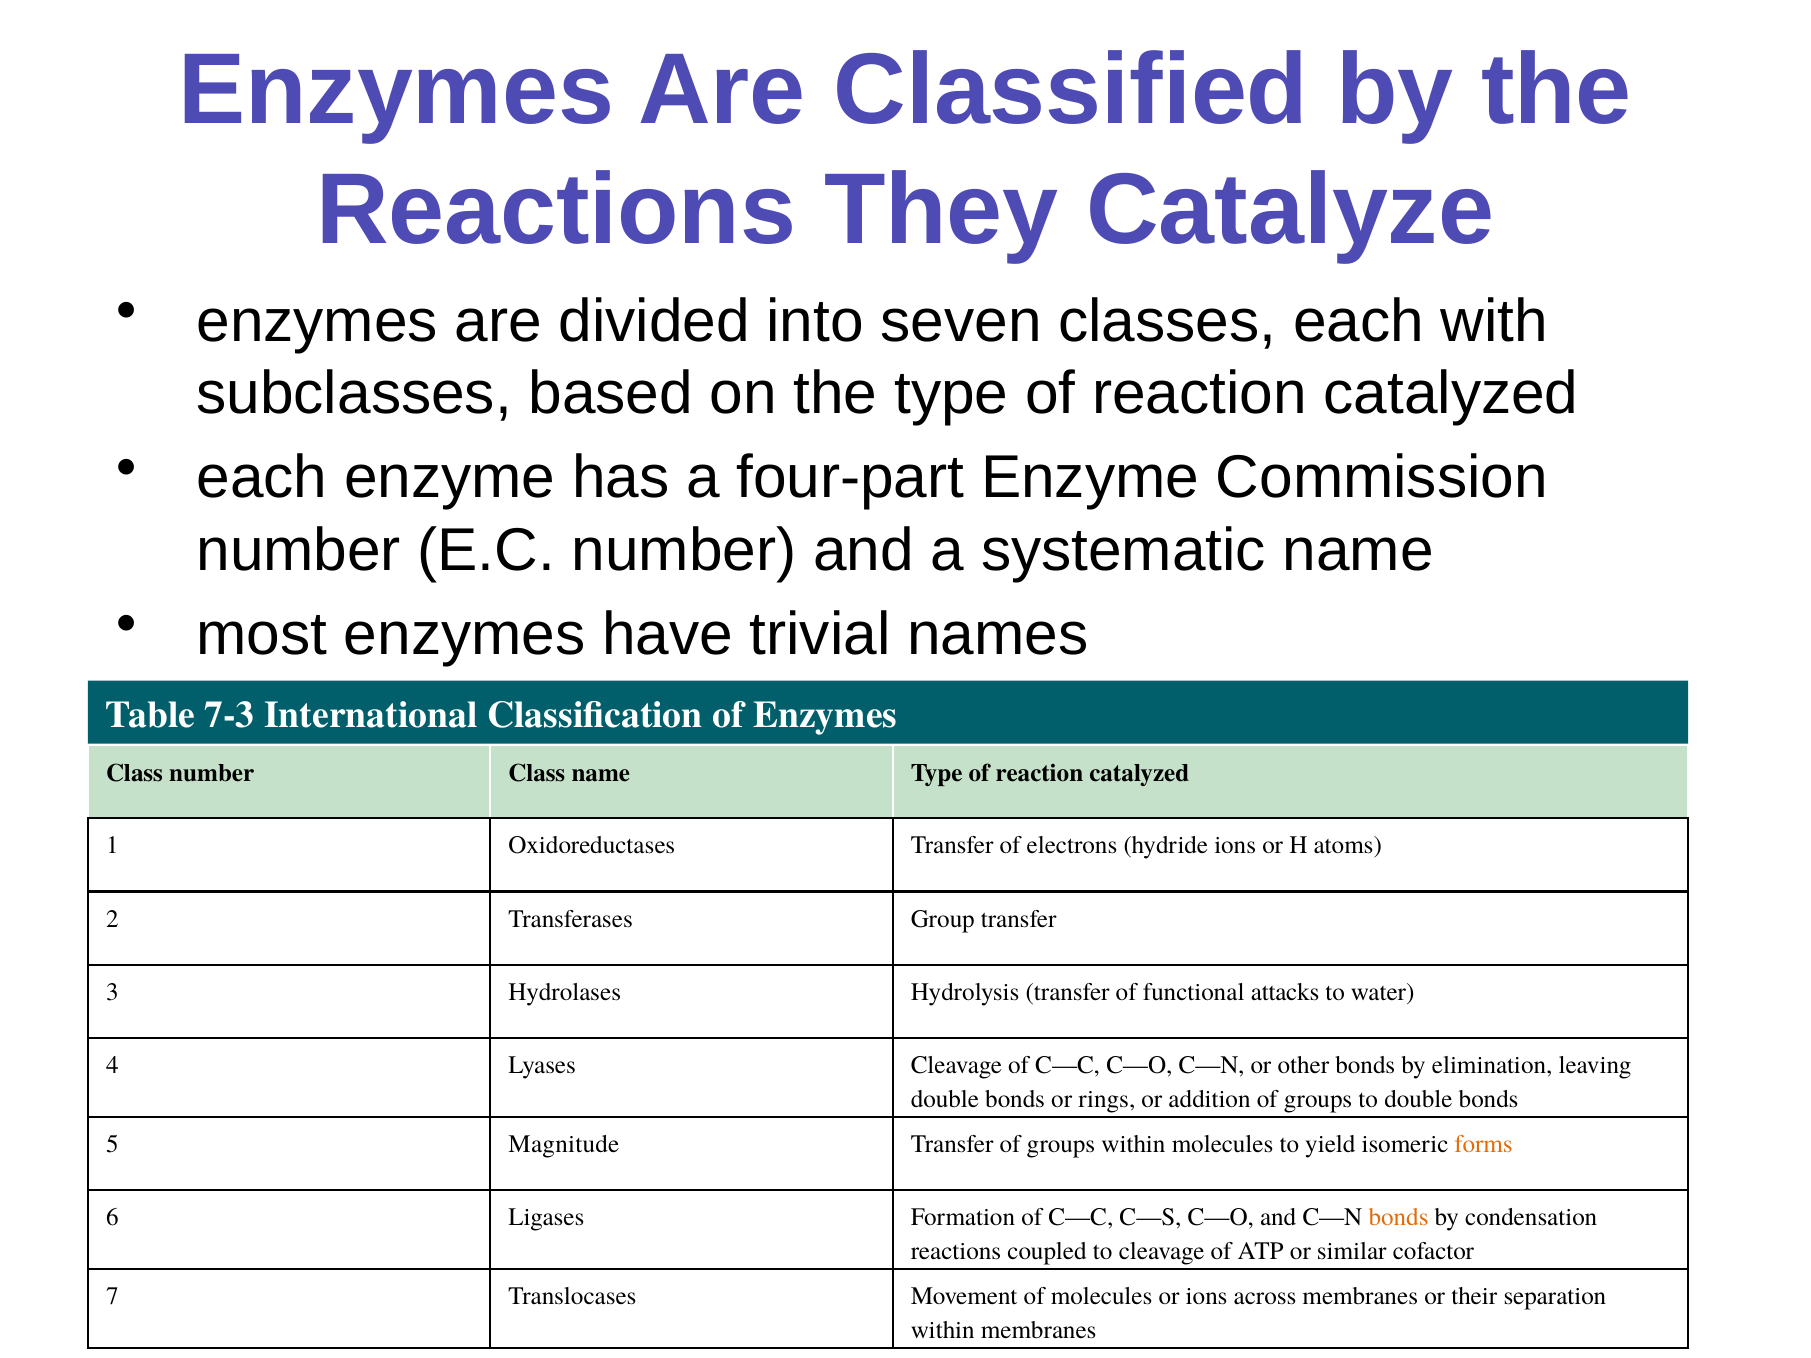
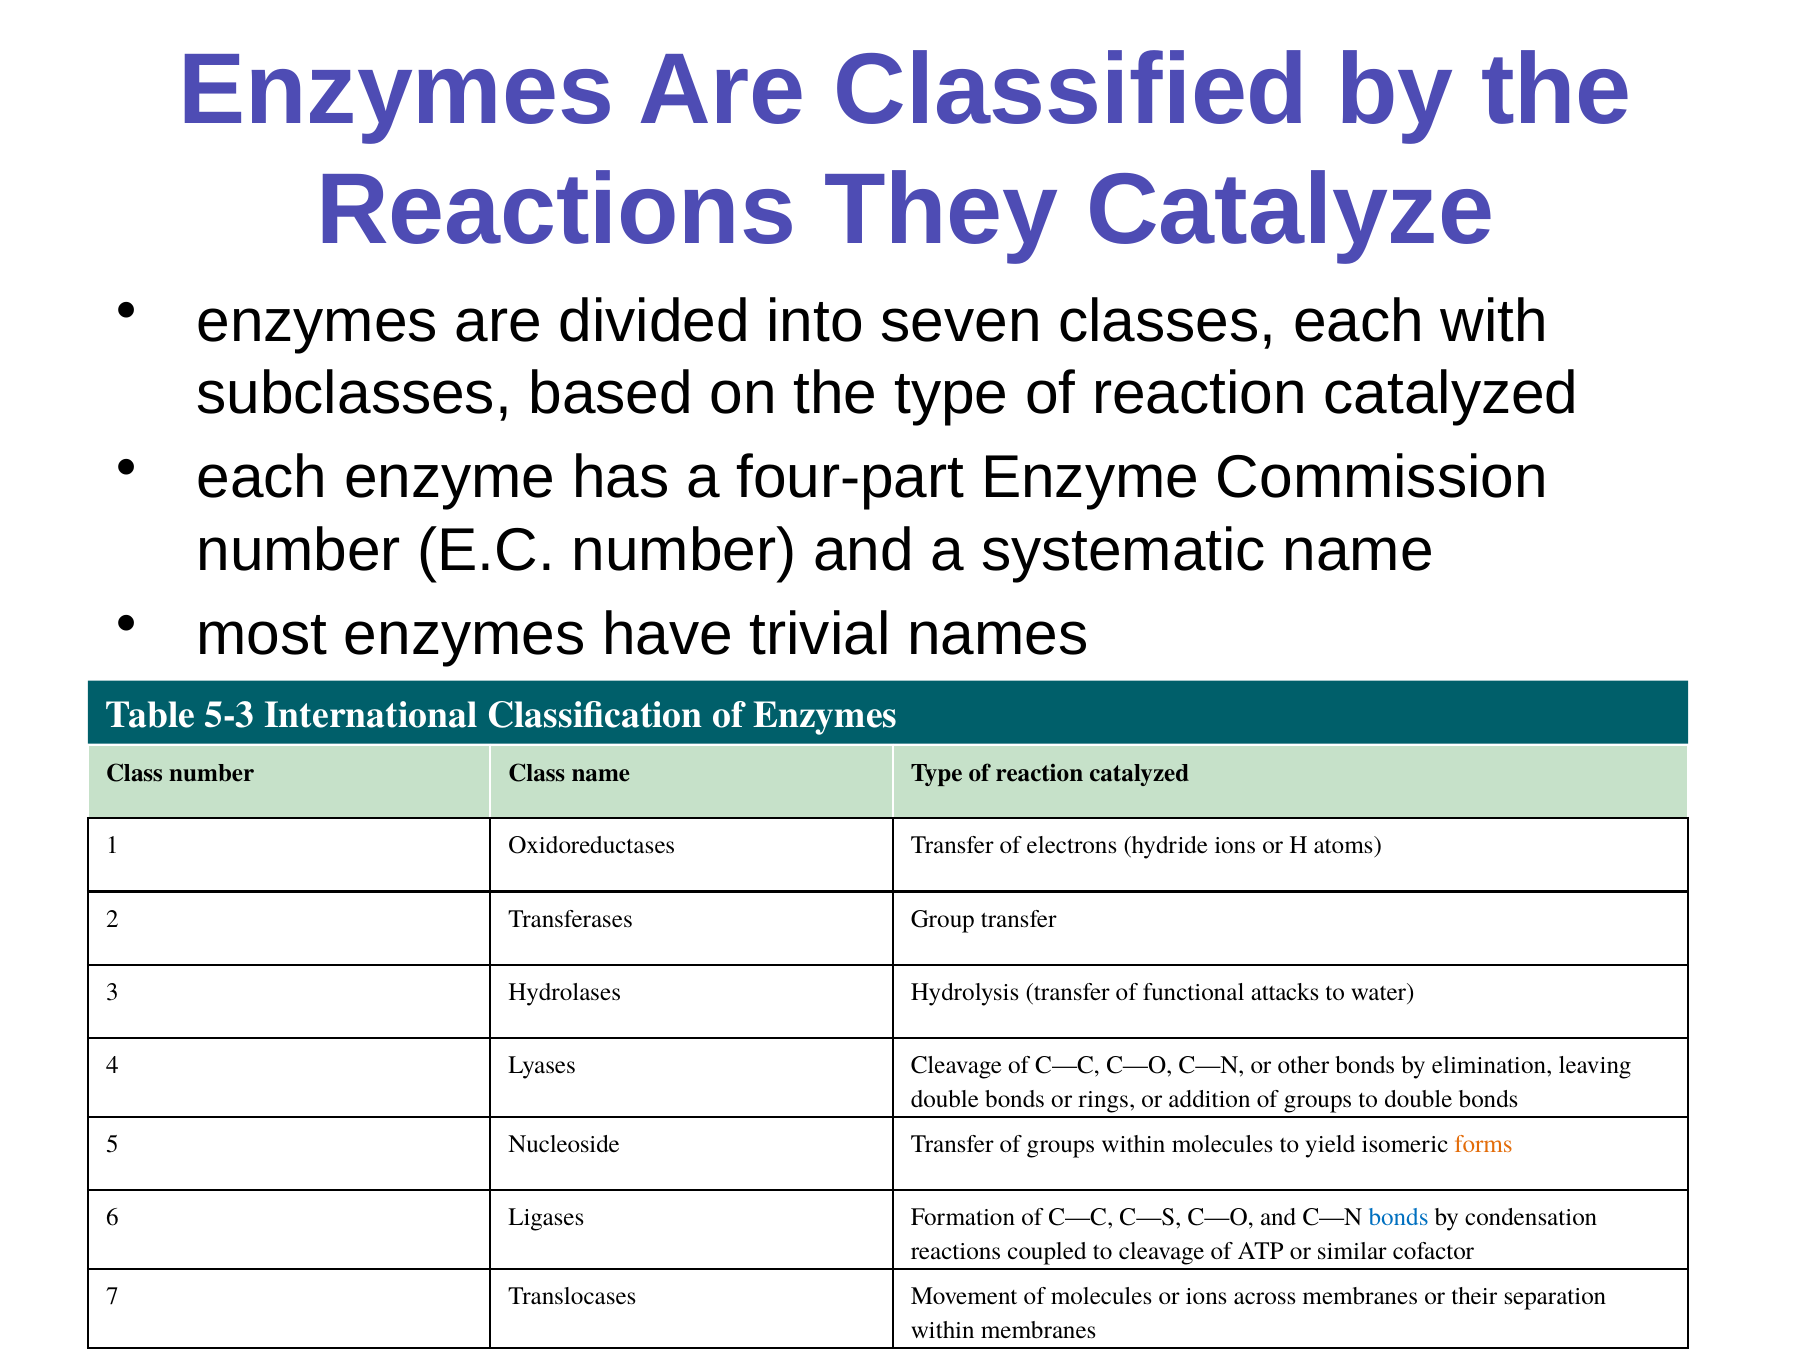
7-3: 7-3 -> 5-3 (230, 715)
Magnitude: Magnitude -> Nucleoside (564, 1144)
bonds colour: orange -> blue (1399, 1218)
